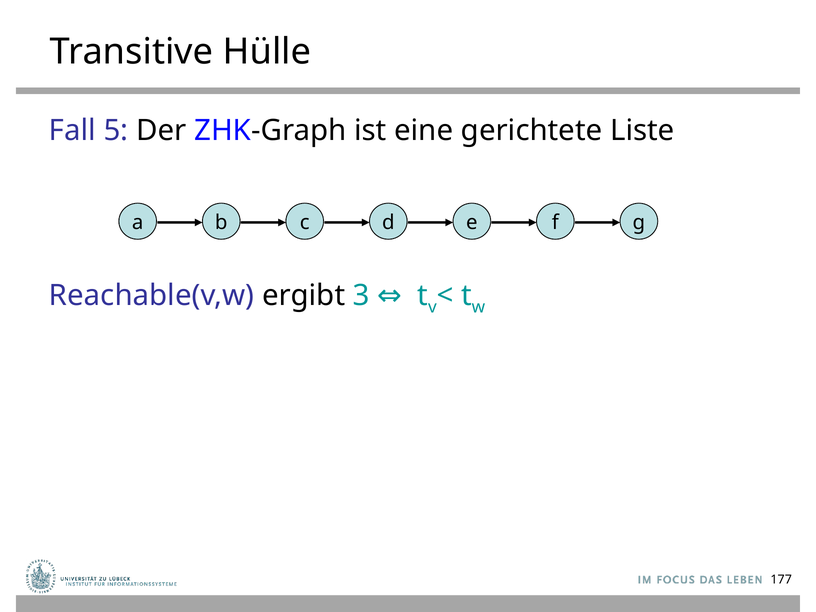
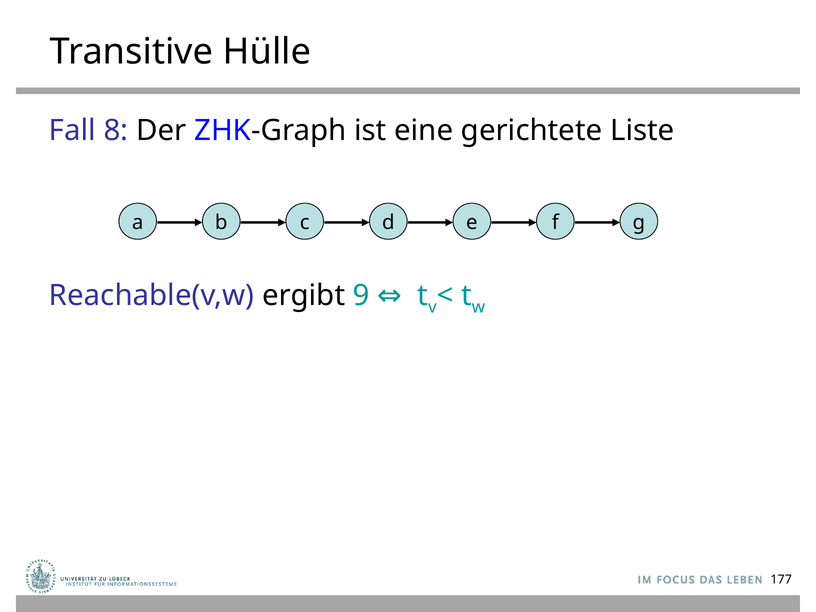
5: 5 -> 8 (116, 131)
3: 3 -> 9 (361, 296)
